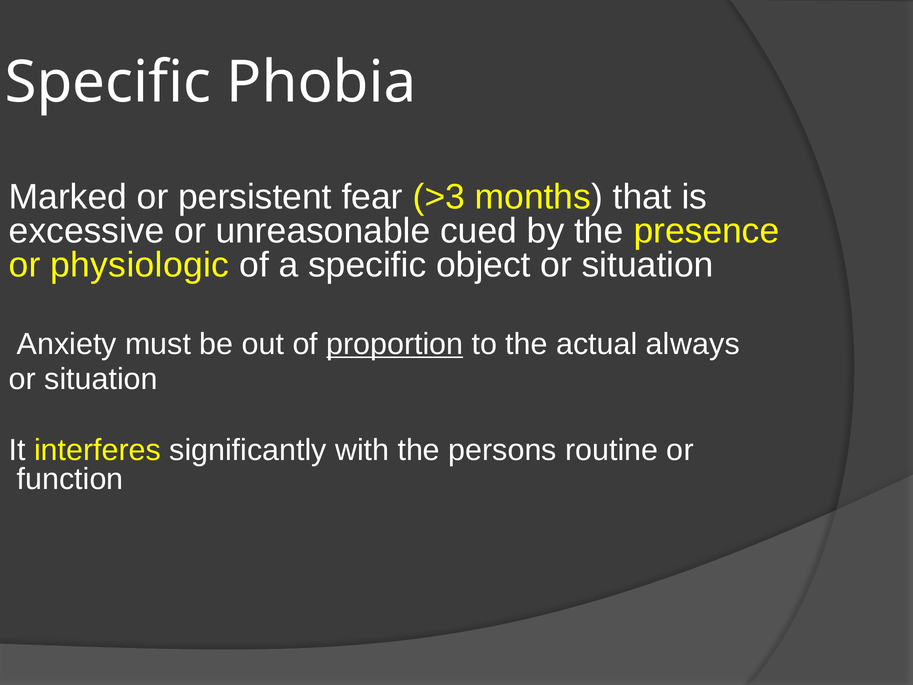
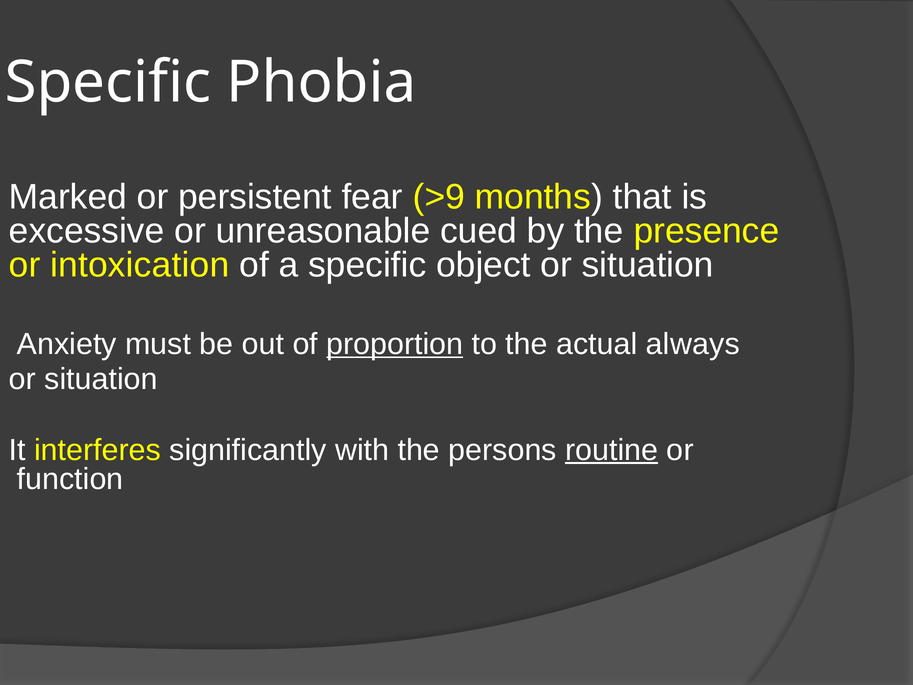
>3: >3 -> >9 (439, 197)
physiologic: physiologic -> intoxication (140, 265)
routine underline: none -> present (612, 450)
